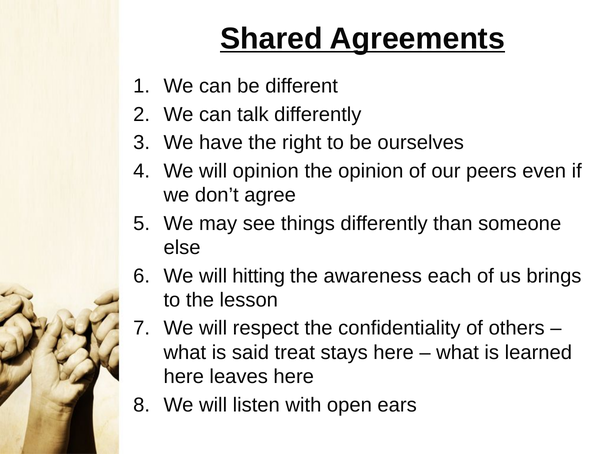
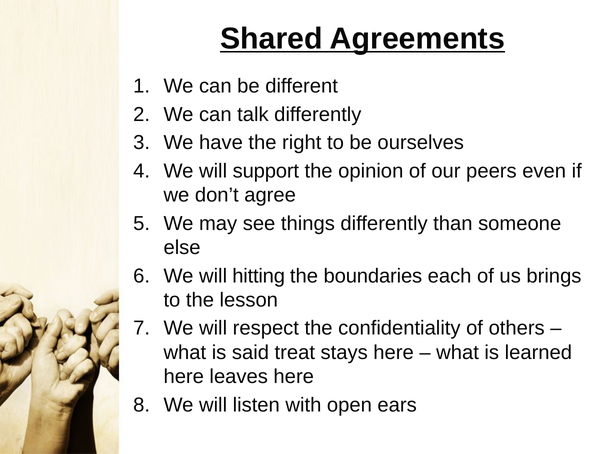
will opinion: opinion -> support (266, 171)
awareness: awareness -> boundaries (373, 276)
